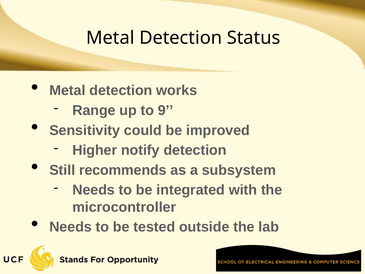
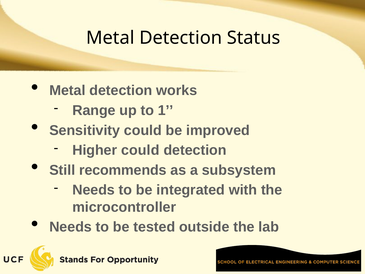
9: 9 -> 1 (166, 110)
Higher notify: notify -> could (140, 150)
